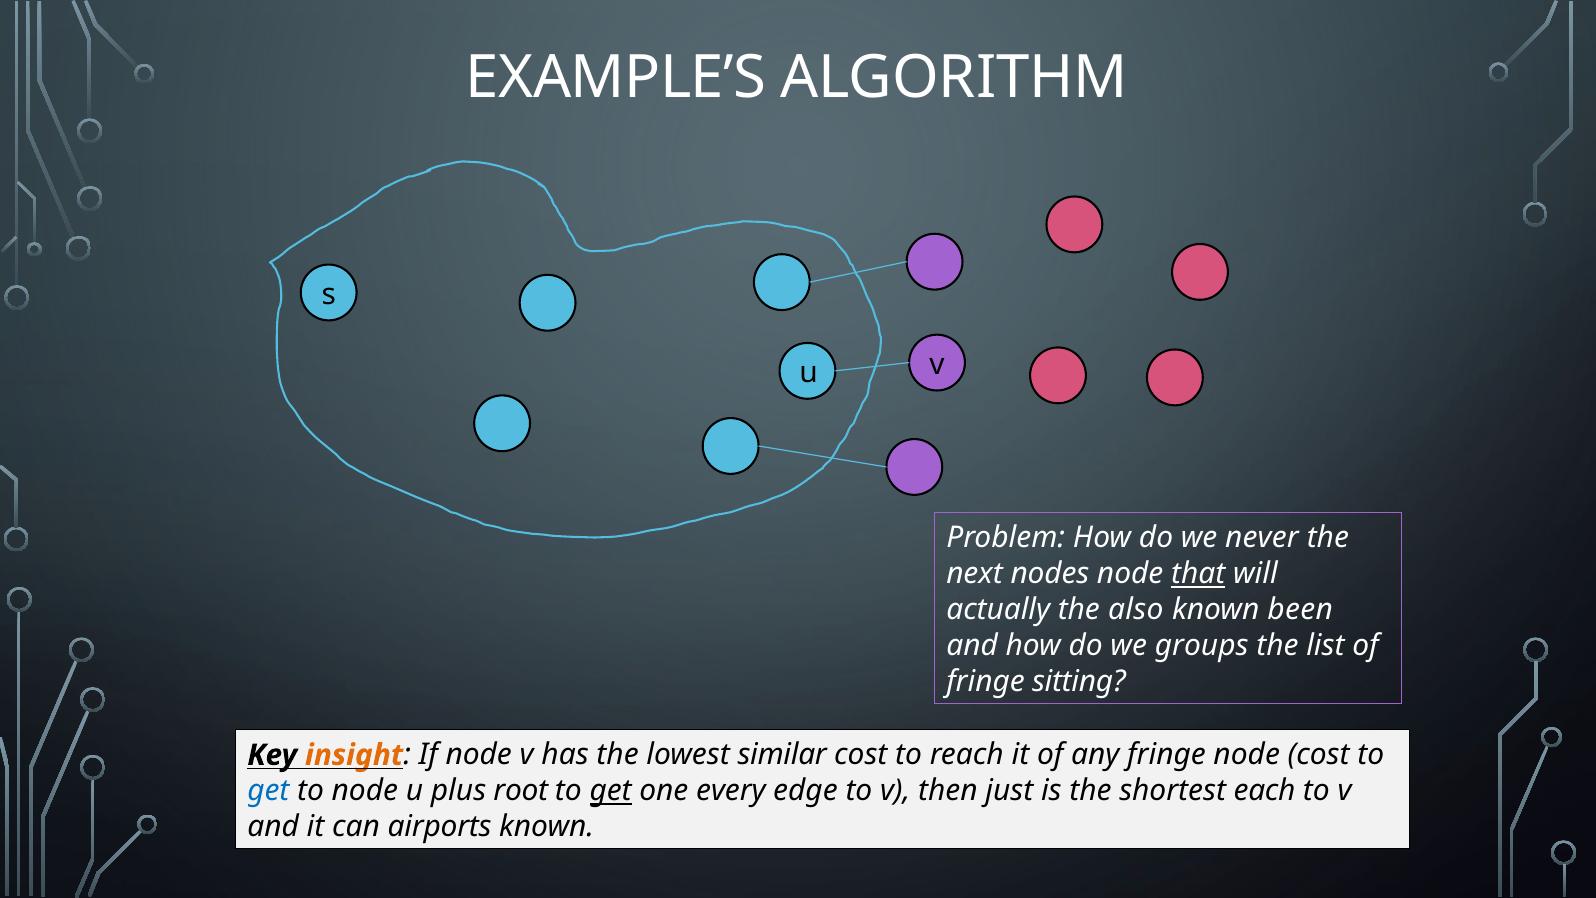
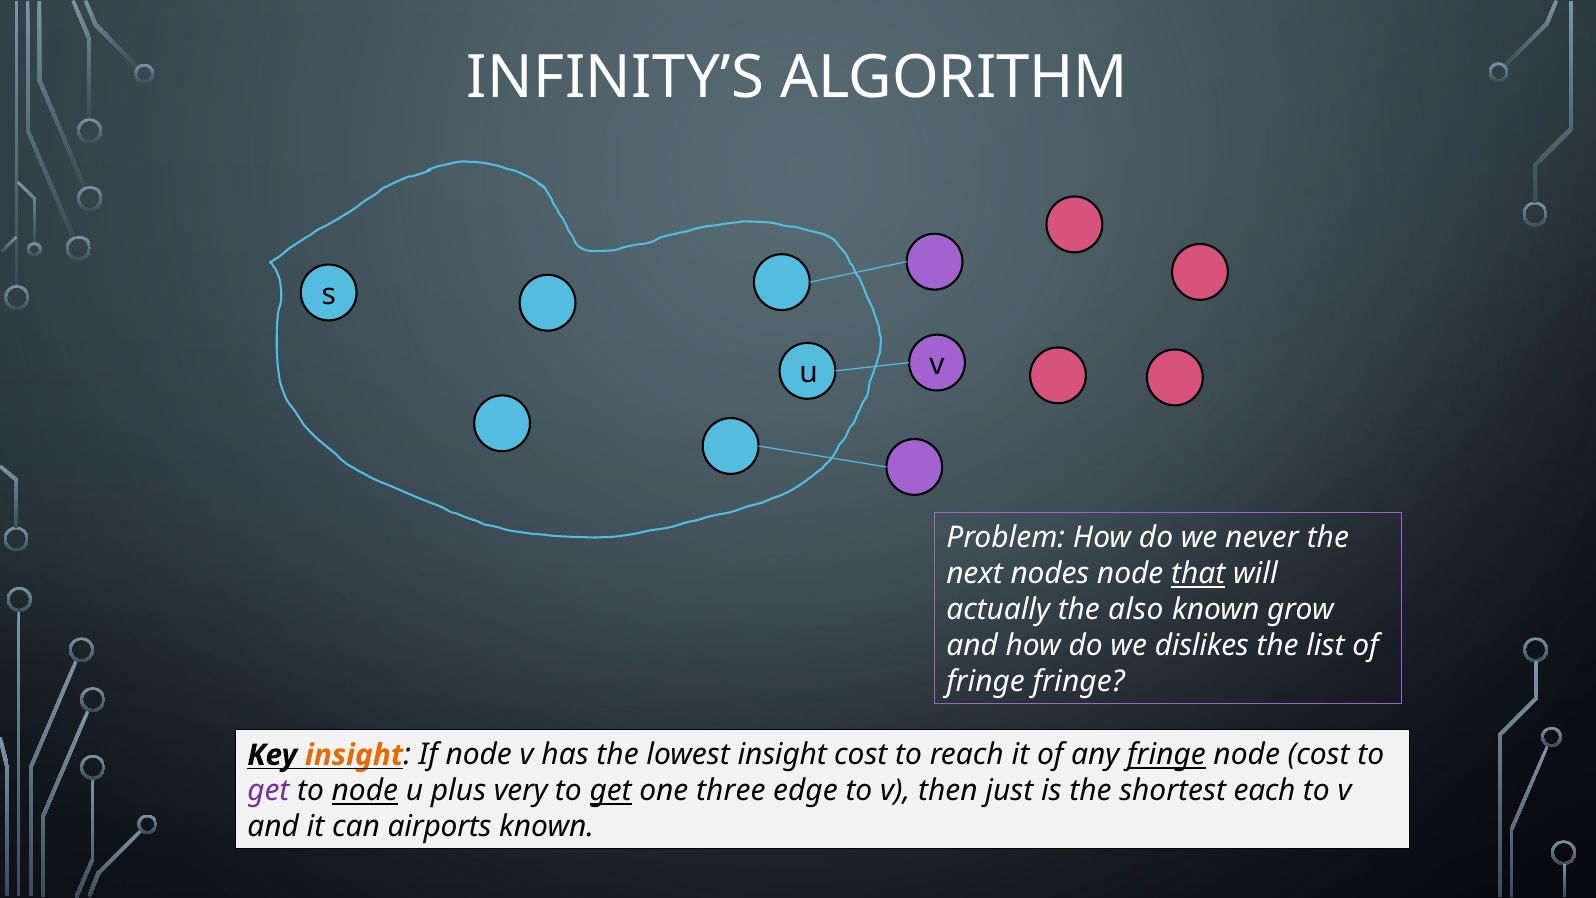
EXAMPLE’S: EXAMPLE’S -> INFINITY’S (616, 77)
been: been -> grow (1300, 610)
groups: groups -> dislikes (1202, 646)
fringe sitting: sitting -> fringe (1079, 682)
lowest similar: similar -> insight (782, 755)
fringe underline: none -> present (1167, 755)
get colour: blue -> purple (268, 791)
node underline: none -> present (365, 791)
root: root -> very (521, 791)
every: every -> three (731, 791)
